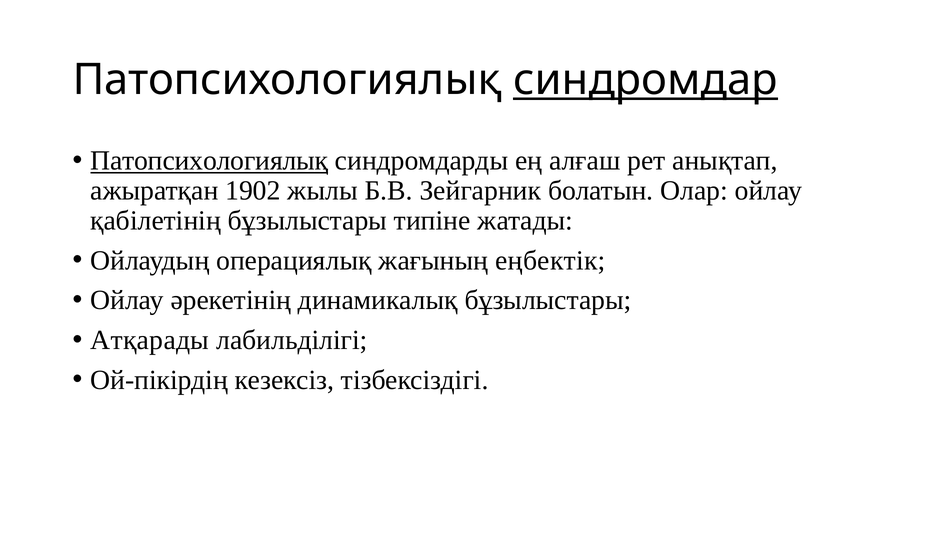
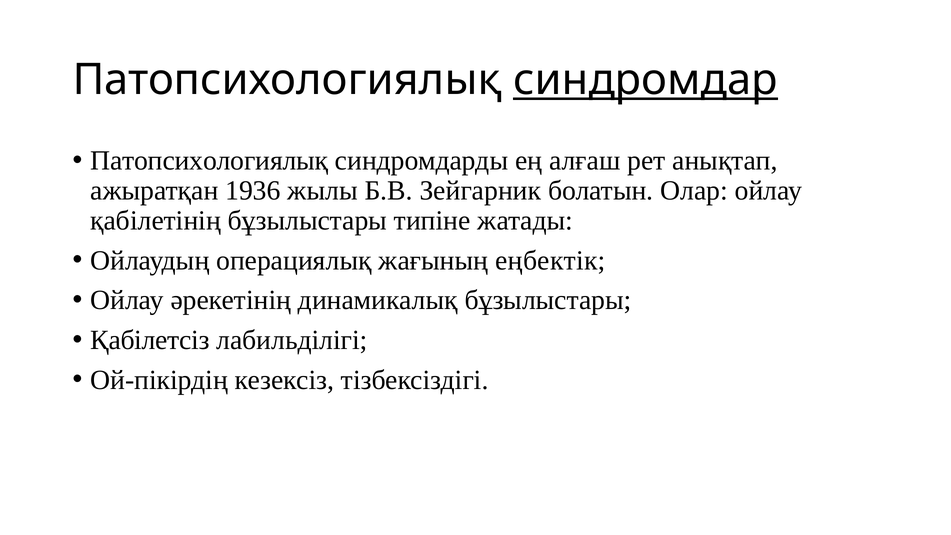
Патопсихологиялық underline: present -> none (209, 161)
1902: 1902 -> 1936 (253, 191)
Атқарады: Атқарады -> Қабілетсіз (150, 340)
